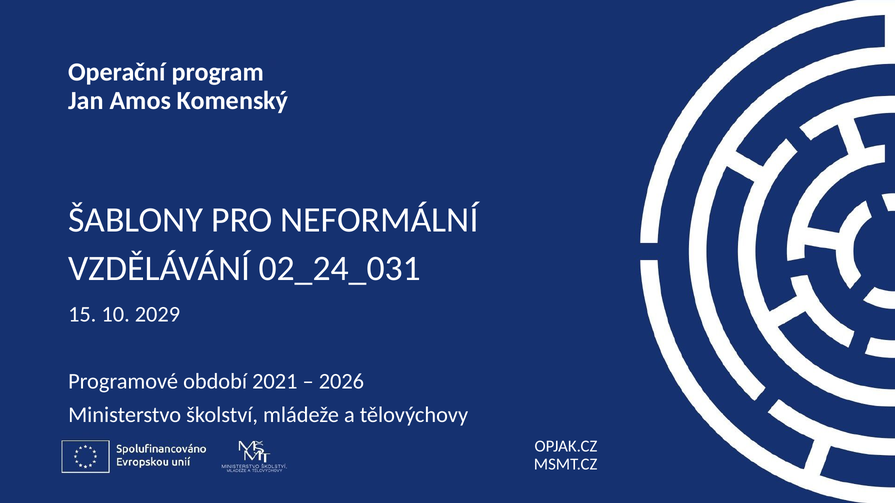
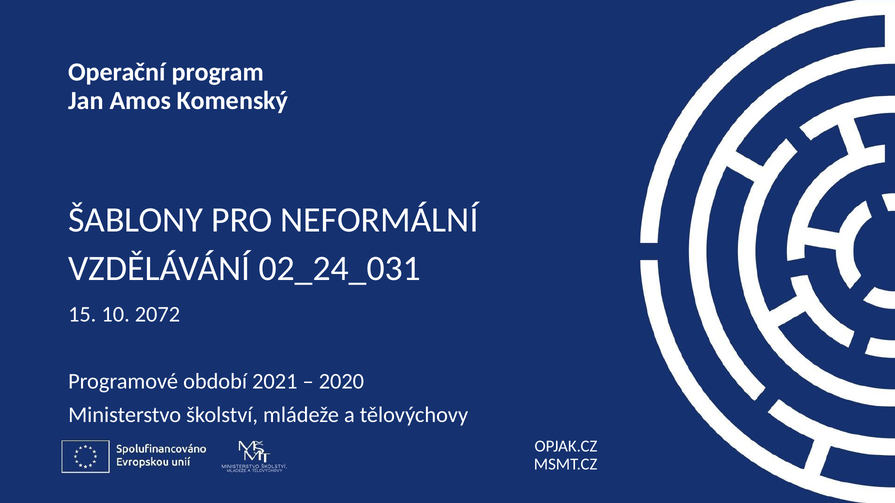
2029: 2029 -> 2072 (157, 315)
2026: 2026 -> 2020 (341, 382)
